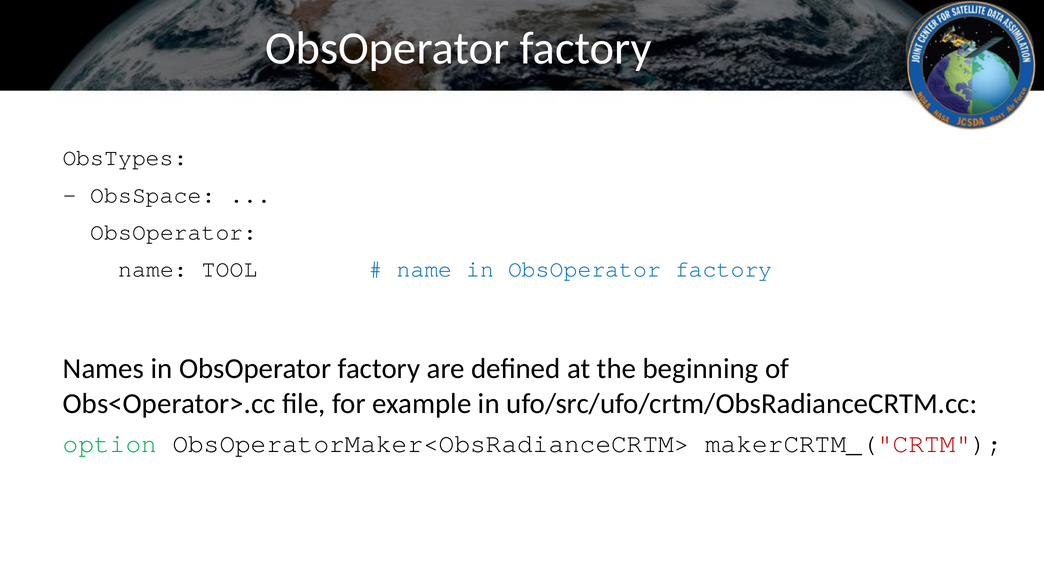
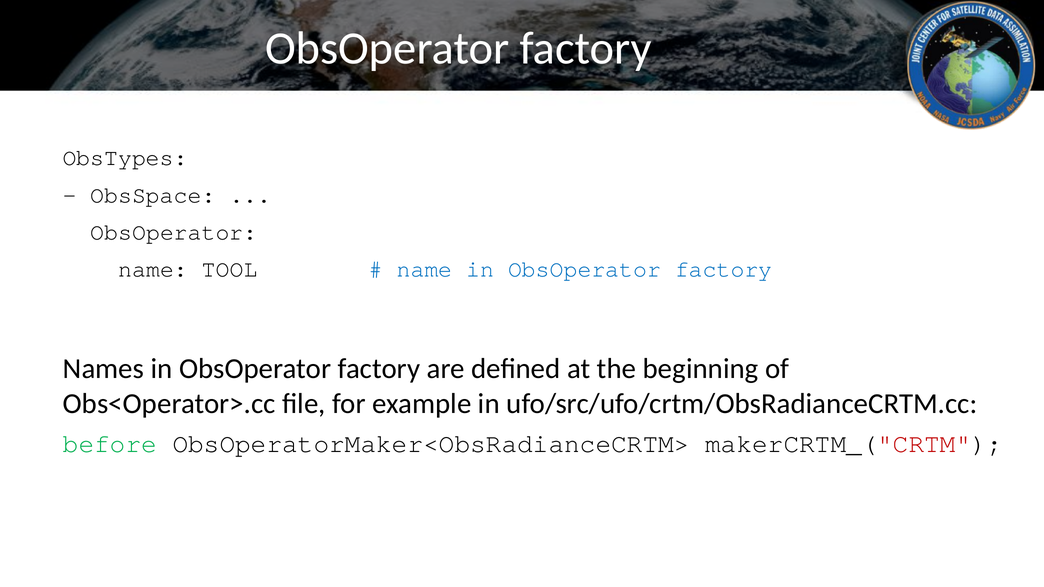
option: option -> before (110, 444)
